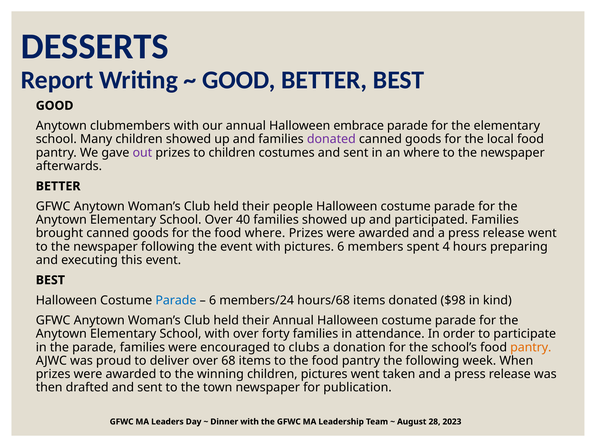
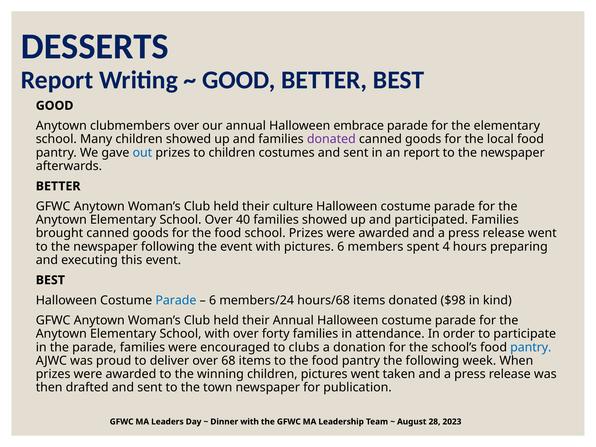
clubmembers with: with -> over (186, 126)
out colour: purple -> blue (142, 153)
an where: where -> report (422, 153)
people: people -> culture (293, 206)
food where: where -> school (265, 233)
pantry colour: orange -> blue (531, 347)
